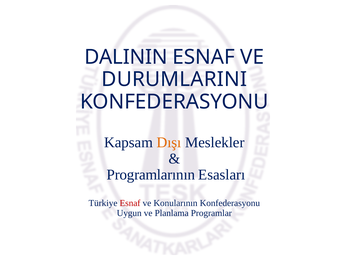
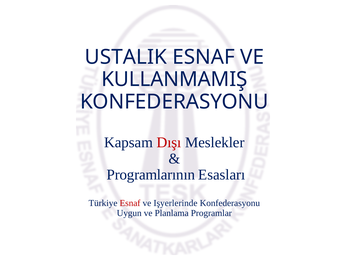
DALININ: DALININ -> USTALIK (126, 57)
DURUMLARINI: DURUMLARINI -> KULLANMAMIŞ (174, 79)
Dışı colour: orange -> red (169, 142)
Konularının: Konularının -> Işyerlerinde (175, 203)
